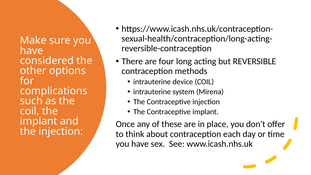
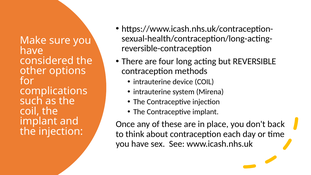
offer: offer -> back (276, 124)
